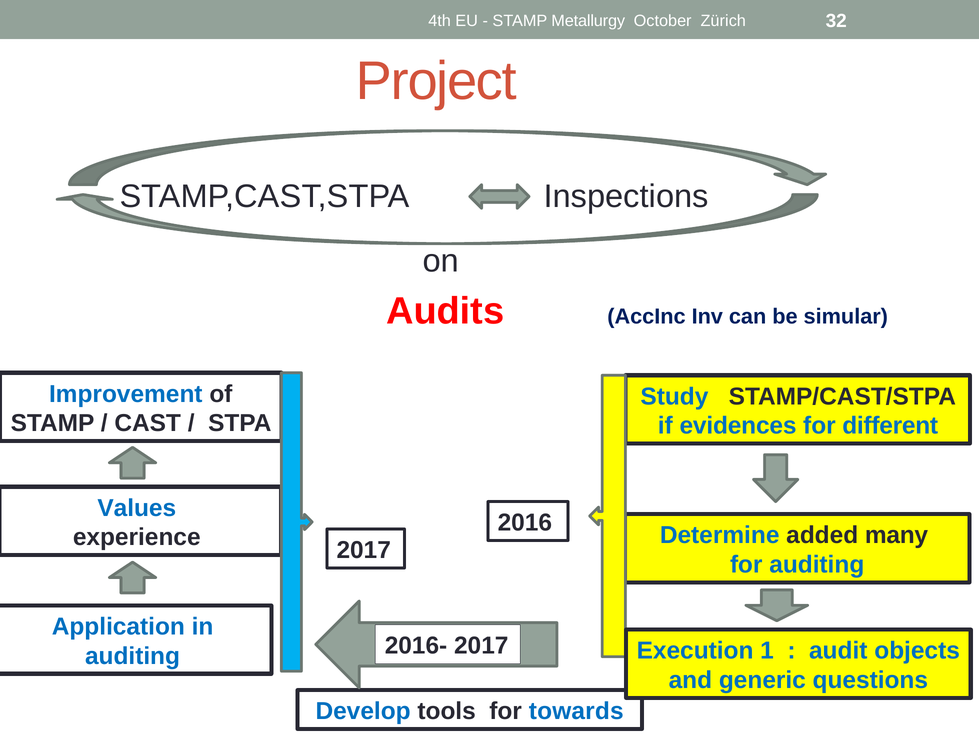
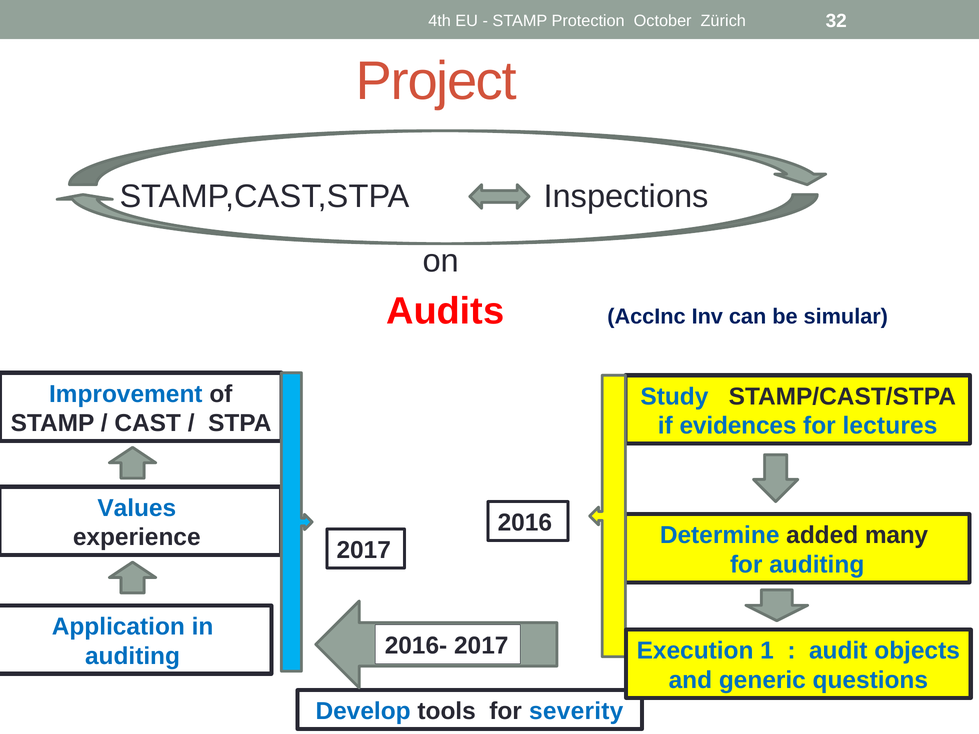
Metallurgy: Metallurgy -> Protection (588, 21)
different: different -> lectures (890, 426)
towards: towards -> severity (576, 712)
